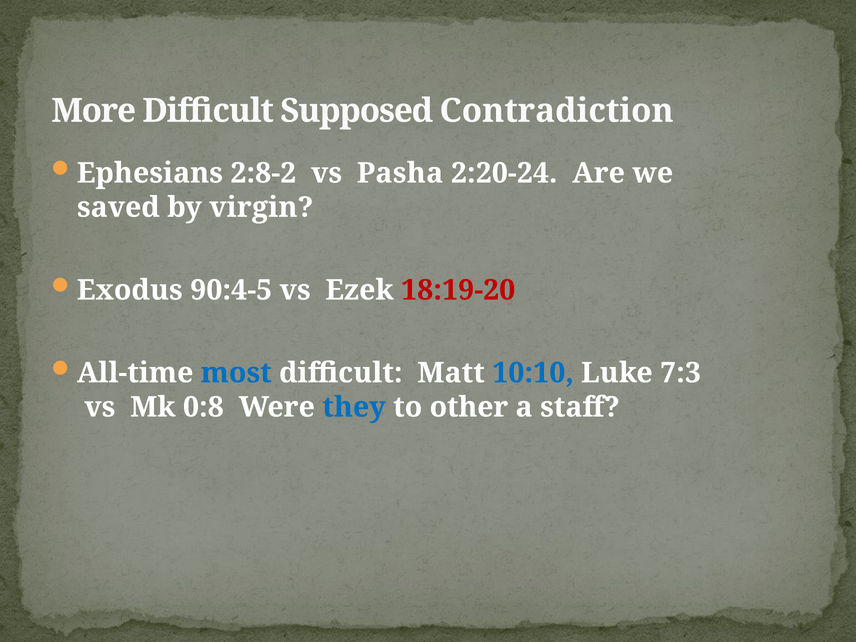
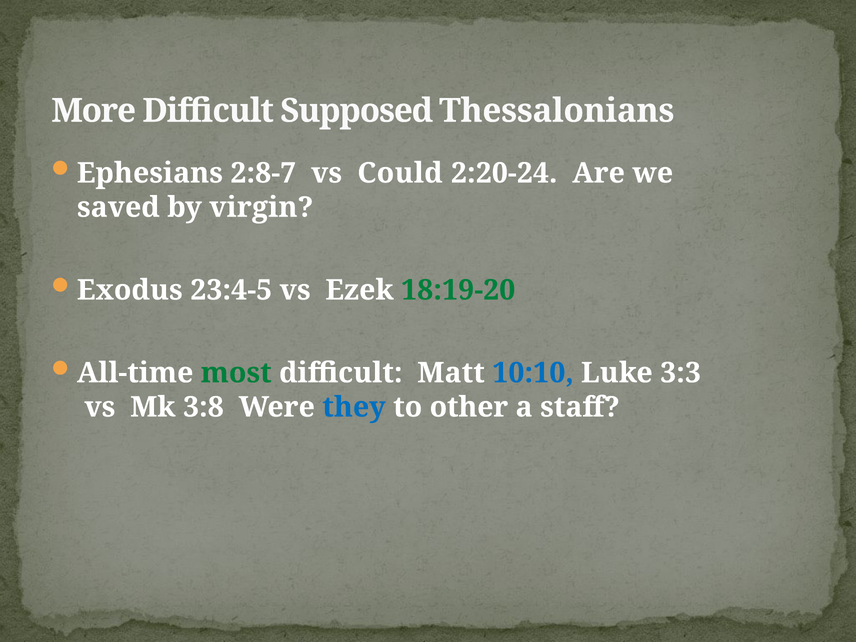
Contradiction: Contradiction -> Thessalonians (557, 111)
2:8-2: 2:8-2 -> 2:8-7 (263, 173)
Pasha: Pasha -> Could (400, 173)
90:4-5: 90:4-5 -> 23:4-5 (231, 290)
18:19-20 colour: red -> green (458, 290)
most colour: blue -> green (236, 373)
7:3: 7:3 -> 3:3 (680, 373)
0:8: 0:8 -> 3:8 (203, 407)
